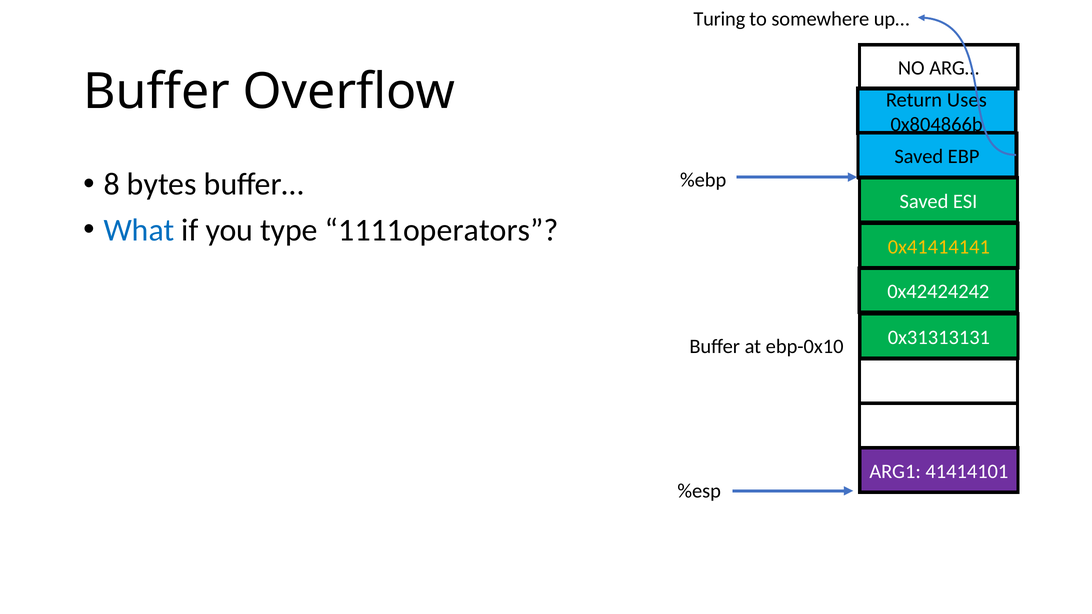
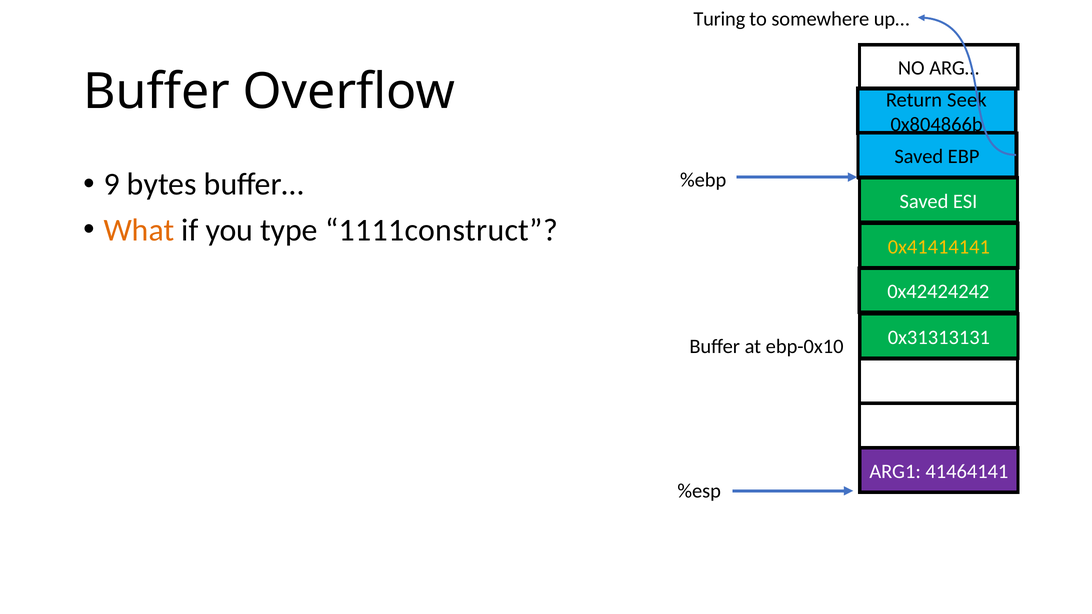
Uses: Uses -> Seek (967, 100)
8: 8 -> 9 (112, 185)
What colour: blue -> orange (139, 230)
1111operators: 1111operators -> 1111construct (442, 230)
41414101: 41414101 -> 41464141 (967, 472)
